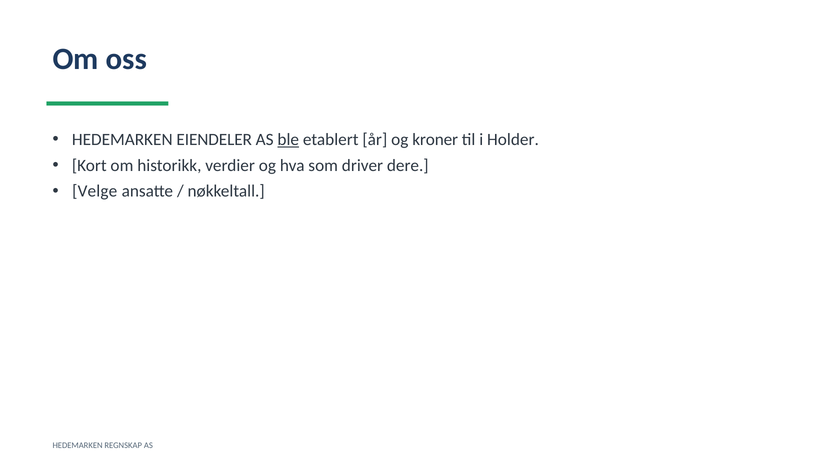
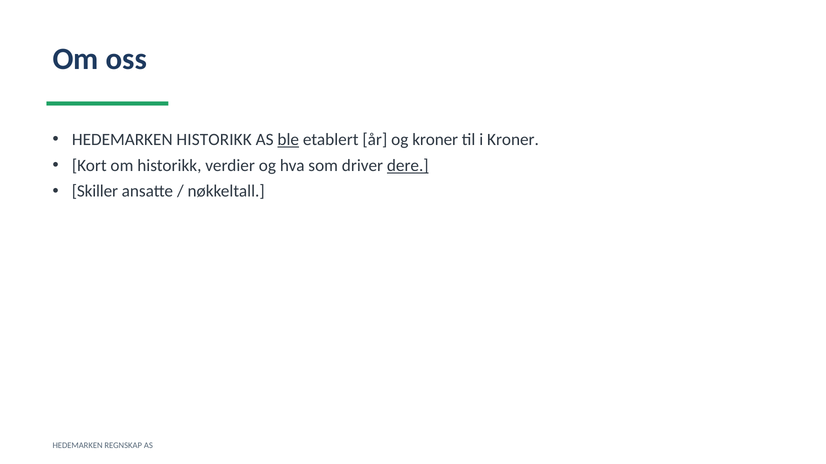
HEDEMARKEN EIENDELER: EIENDELER -> HISTORIKK (214, 140)
i Holder: Holder -> Kroner (513, 140)
dere underline: none -> present (408, 166)
Velge: Velge -> Skiller (95, 192)
